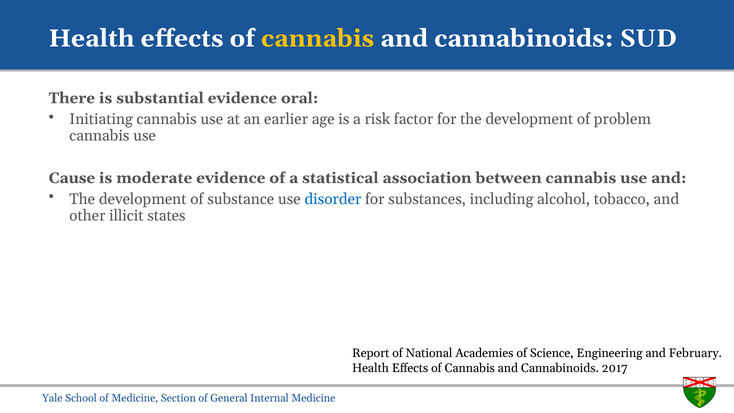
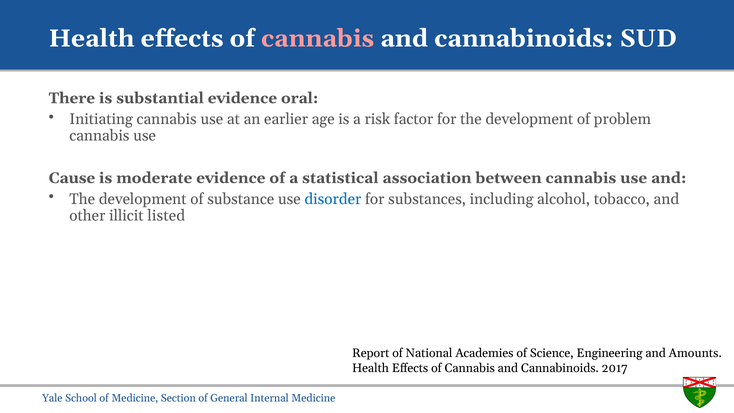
cannabis colour: yellow -> pink (318, 38)
states: states -> listed (166, 216)
February: February -> Amounts (695, 353)
